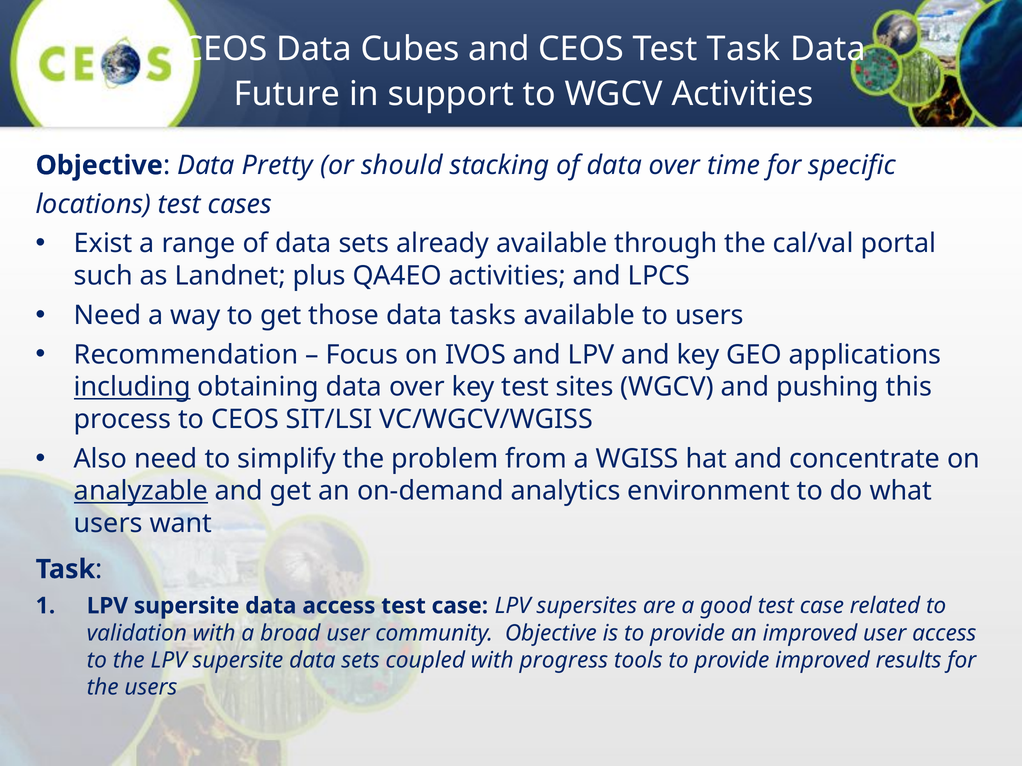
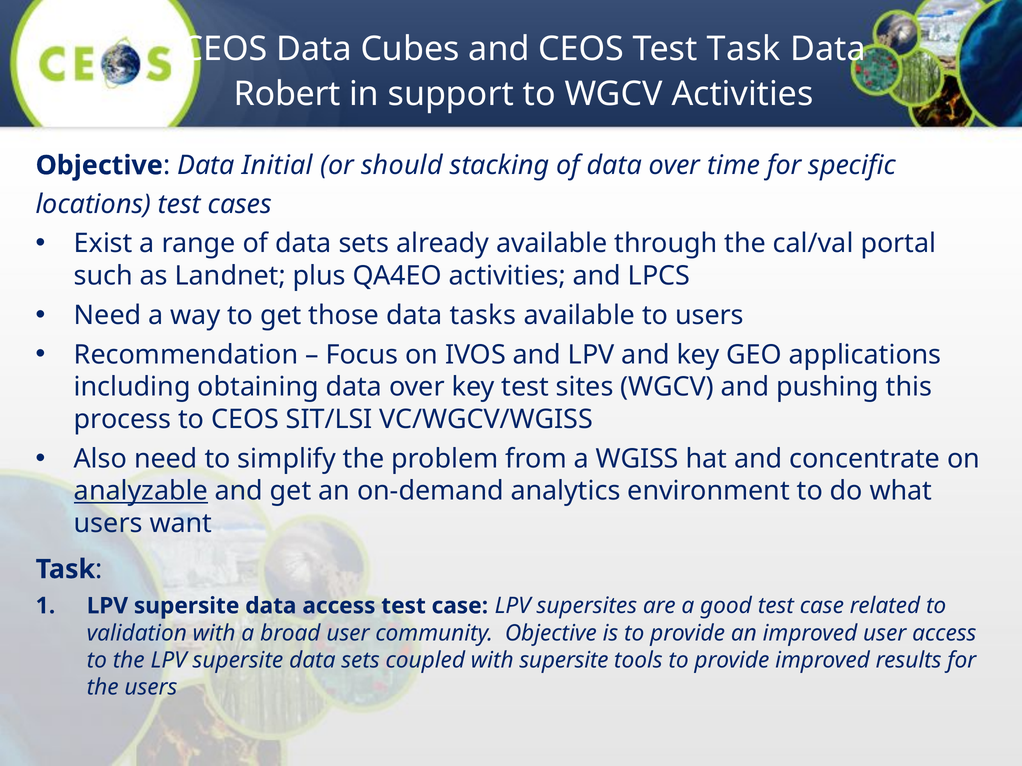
Future: Future -> Robert (287, 94)
Pretty: Pretty -> Initial (277, 165)
including underline: present -> none (132, 387)
with progress: progress -> supersite (564, 661)
